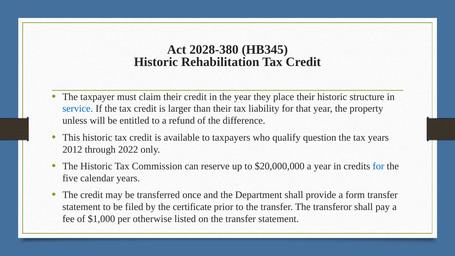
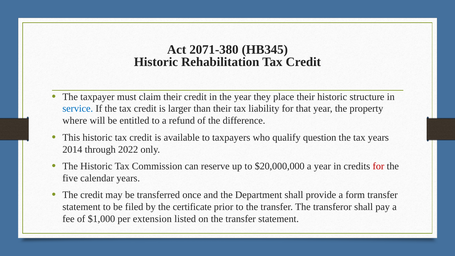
2028-380: 2028-380 -> 2071-380 (214, 50)
unless: unless -> where (75, 121)
2012: 2012 -> 2014 (72, 149)
for colour: blue -> red (378, 166)
otherwise: otherwise -> extension (152, 219)
